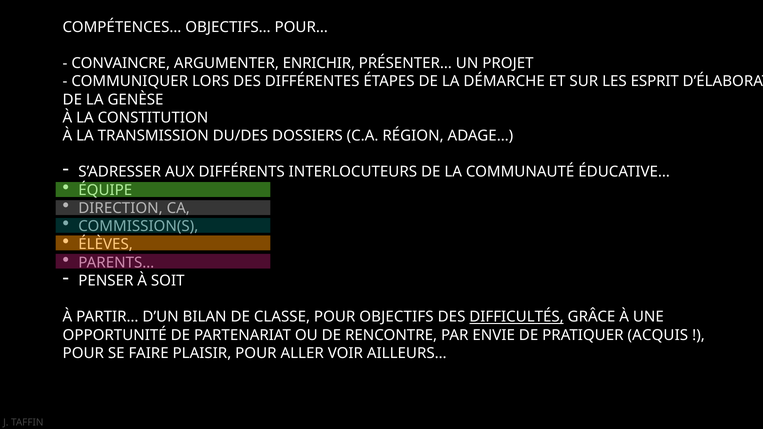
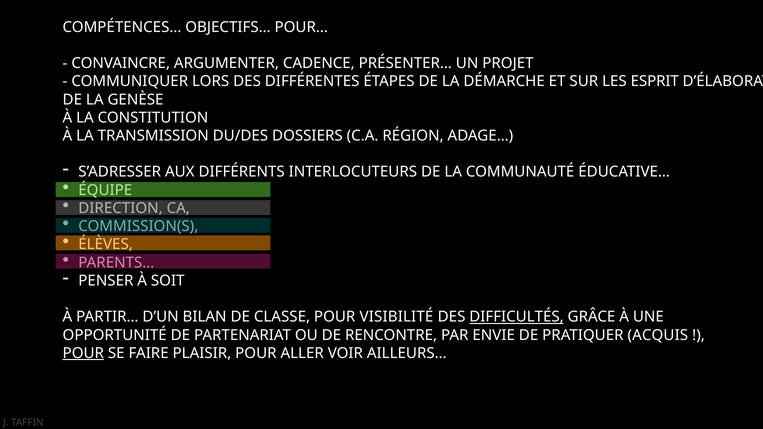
ENRICHIR: ENRICHIR -> CADENCE (319, 63)
OBJECTIFS: OBJECTIFS -> VISIBILITÉ (396, 317)
POUR underline: none -> present (83, 353)
